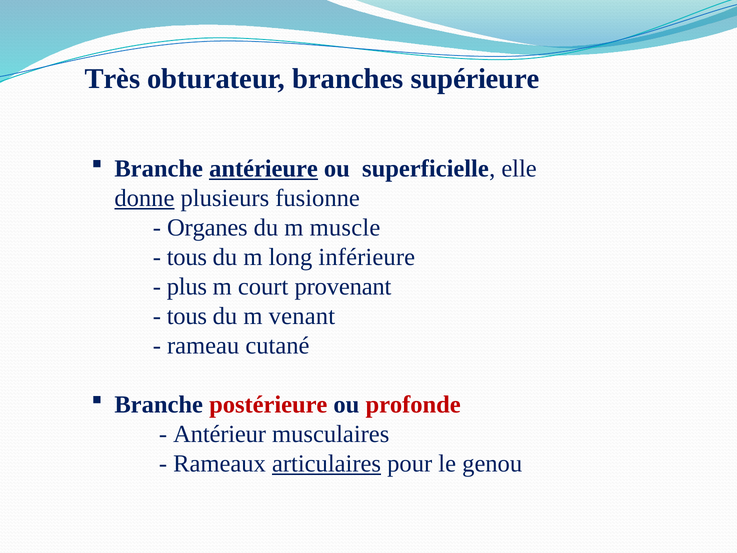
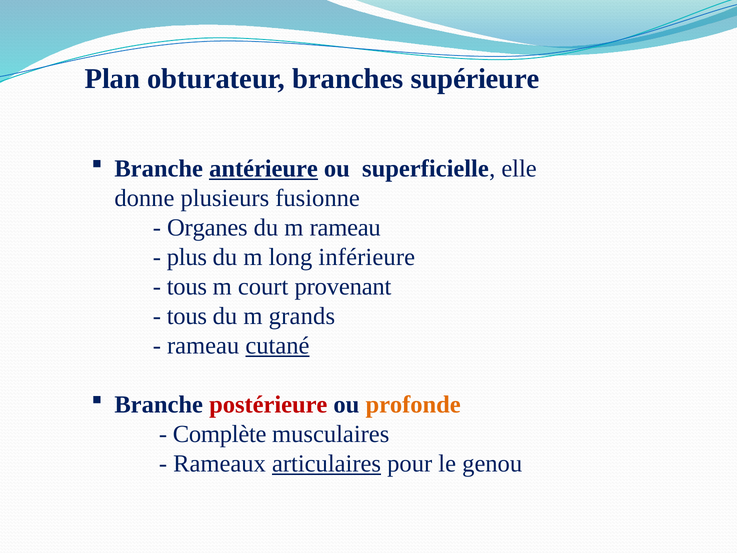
Très: Très -> Plan (112, 79)
donne underline: present -> none (144, 198)
m muscle: muscle -> rameau (345, 228)
tous: tous -> plus (187, 257)
plus: plus -> tous (187, 287)
venant: venant -> grands (302, 316)
cutané underline: none -> present (277, 346)
profonde colour: red -> orange (413, 405)
Antérieur: Antérieur -> Complète (220, 434)
